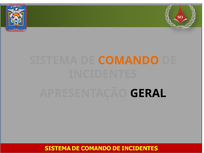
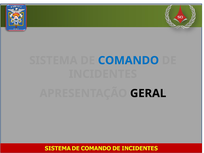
COMANDO colour: orange -> blue (128, 60)
